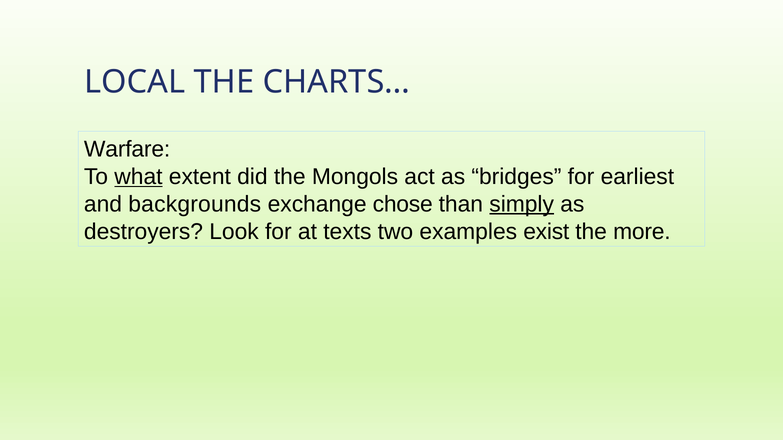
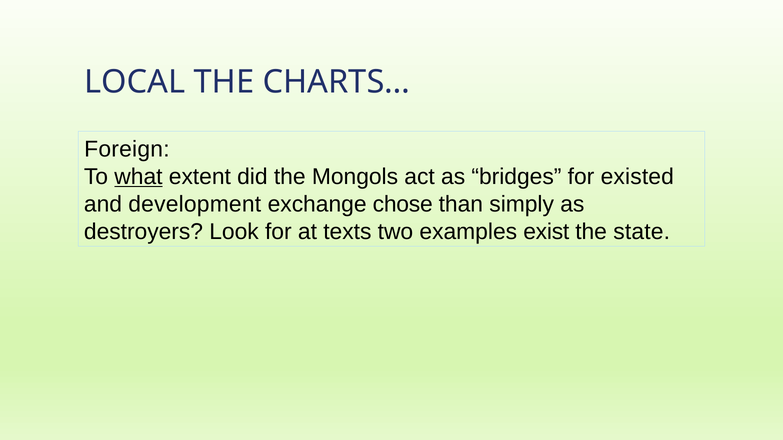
Warfare: Warfare -> Foreign (127, 149)
earliest: earliest -> existed (637, 177)
backgrounds: backgrounds -> development (195, 204)
simply underline: present -> none (522, 204)
more: more -> state (642, 232)
